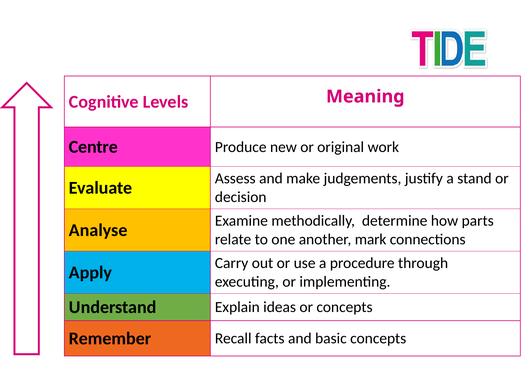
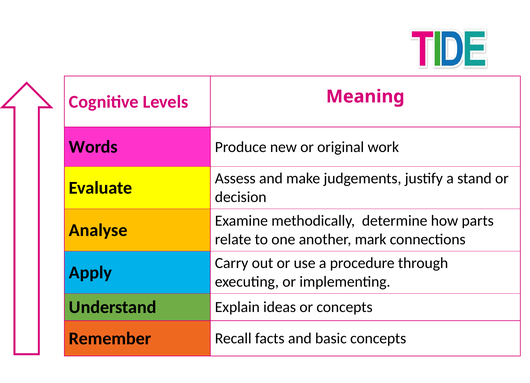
Centre: Centre -> Words (93, 147)
